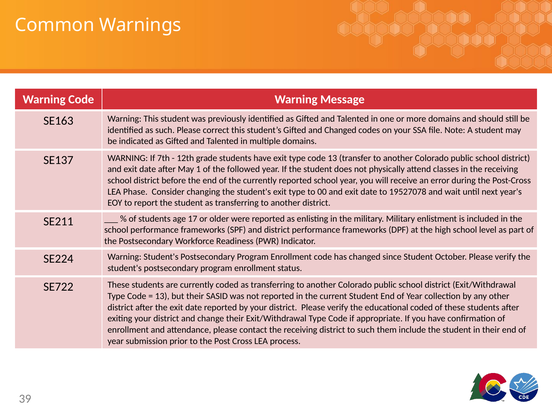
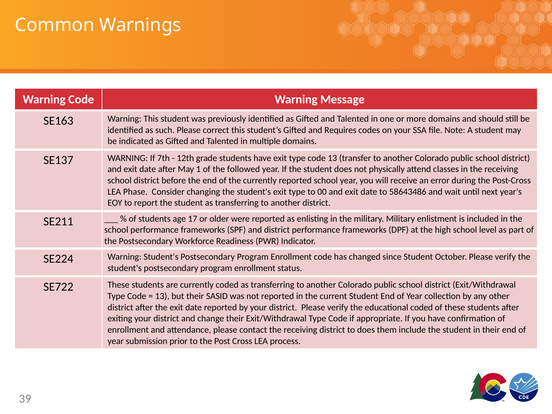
and Changed: Changed -> Requires (340, 130)
19527078: 19527078 -> 58643486 (408, 192)
to such: such -> does (366, 330)
